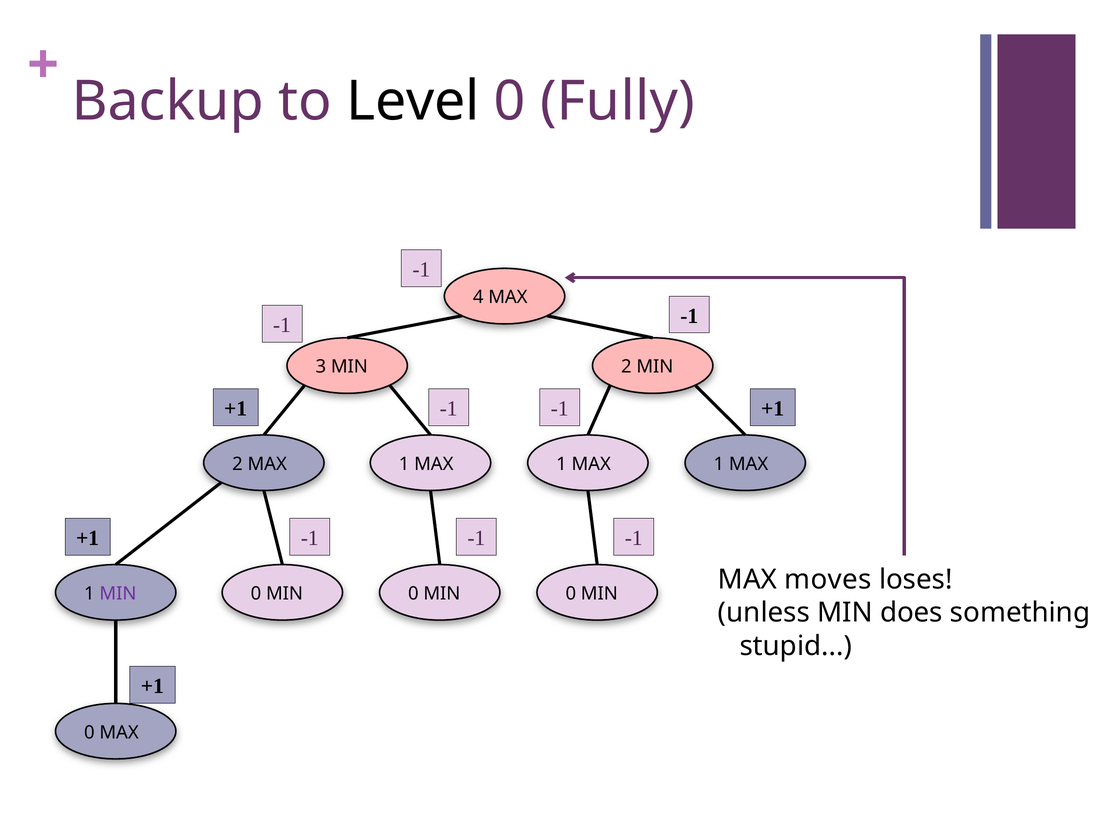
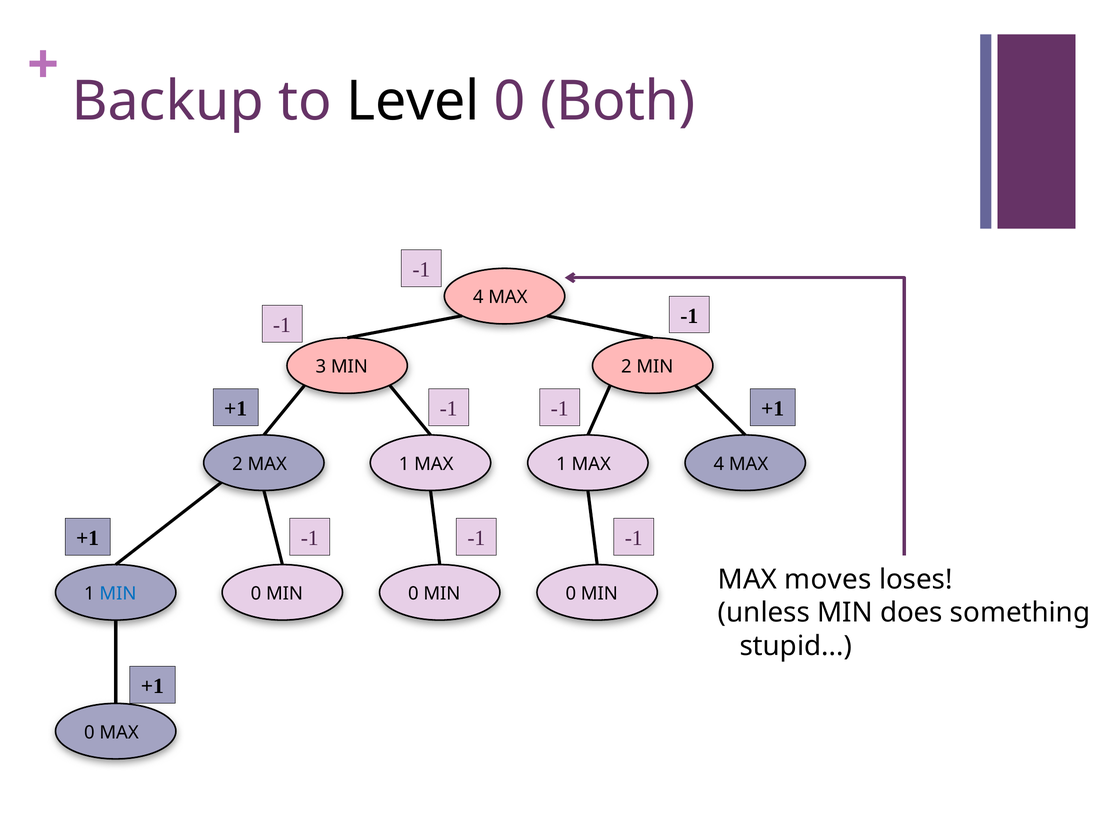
Fully: Fully -> Both (618, 102)
2 MAX 1: 1 -> 4 (719, 464)
MIN colour: purple -> blue (118, 594)
